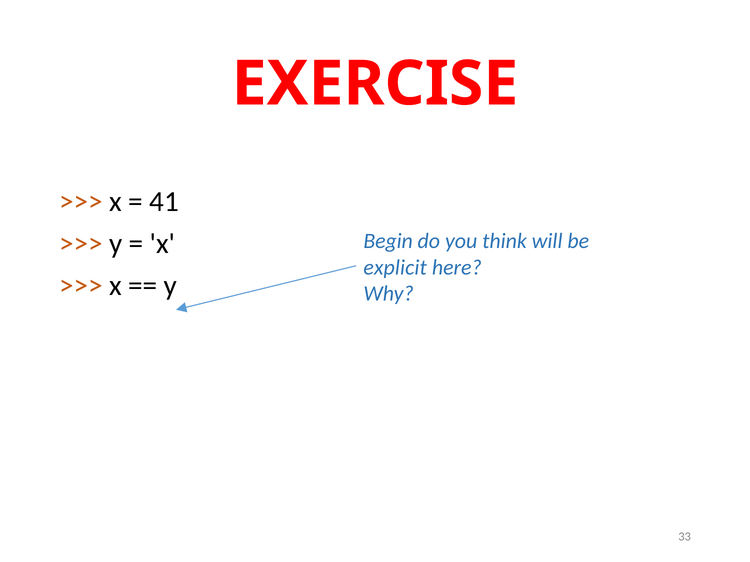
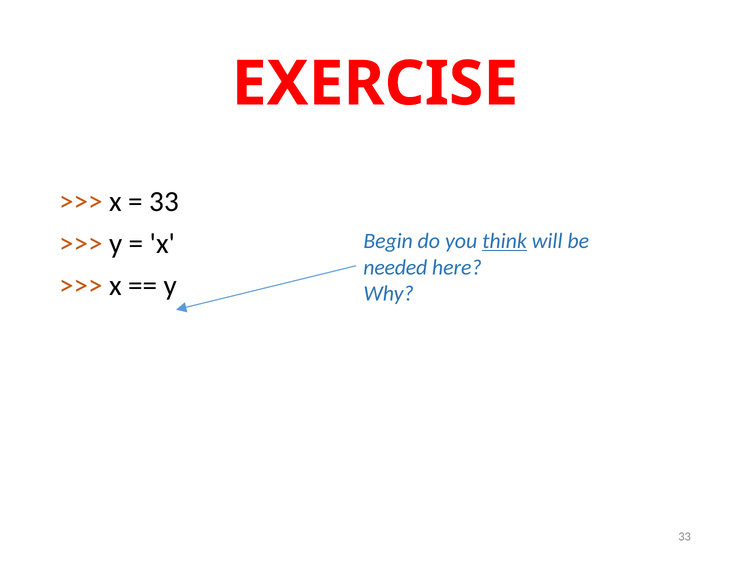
41: 41 -> 33 (164, 202)
think underline: none -> present (505, 241)
explicit: explicit -> needed (395, 268)
